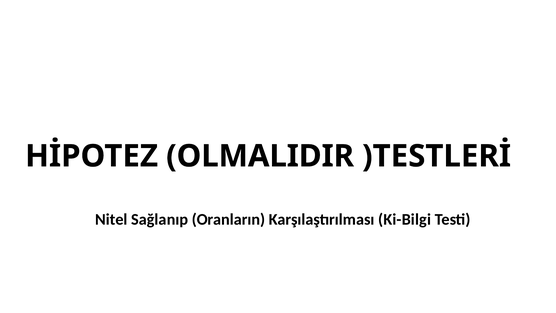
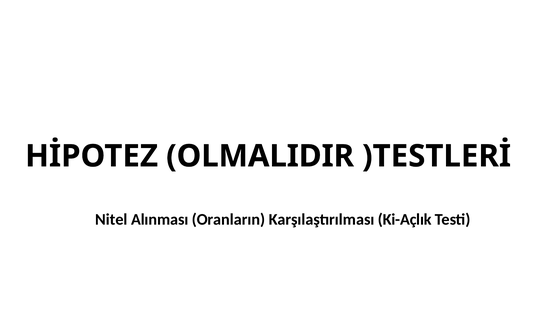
Sağlanıp: Sağlanıp -> Alınması (160, 219)
Ki-Bilgi: Ki-Bilgi -> Ki-Açlık (405, 219)
